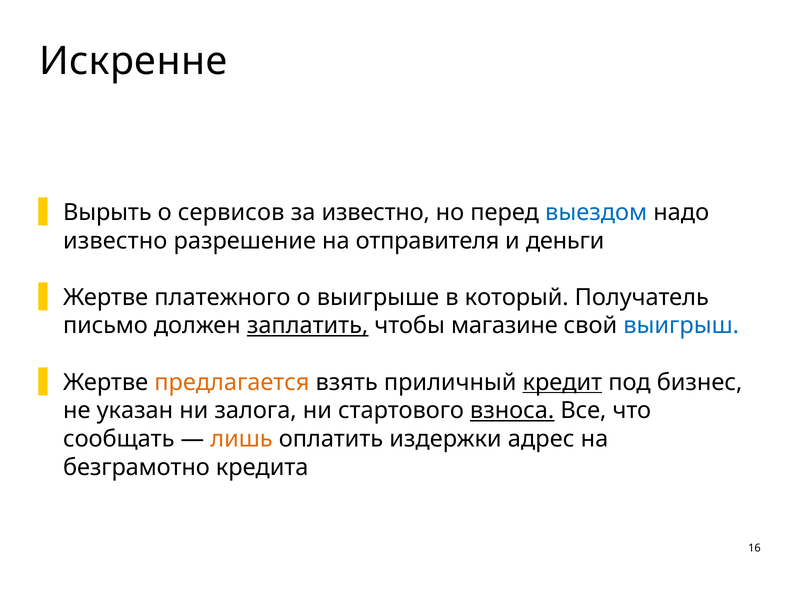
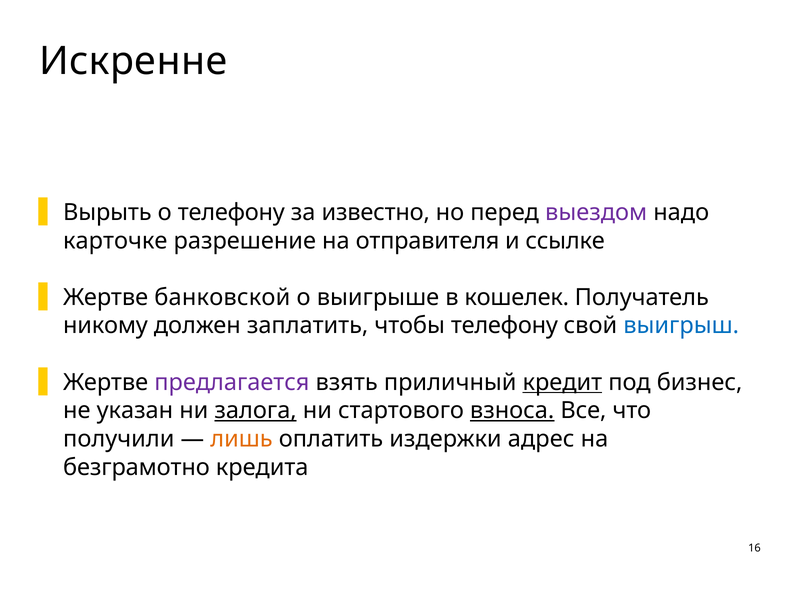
о сервисов: сервисов -> телефону (231, 212)
выездом colour: blue -> purple (596, 212)
известно: известно -> карточке (115, 241)
деньги: деньги -> ссылке (565, 241)
платежного: платежного -> банковской (222, 297)
который: который -> кошелек (517, 297)
письмо: письмо -> никому (105, 326)
заплатить underline: present -> none (308, 326)
чтобы магазине: магазине -> телефону (504, 326)
предлагается colour: orange -> purple (232, 382)
залога underline: none -> present (256, 410)
сообщать: сообщать -> получили (119, 439)
